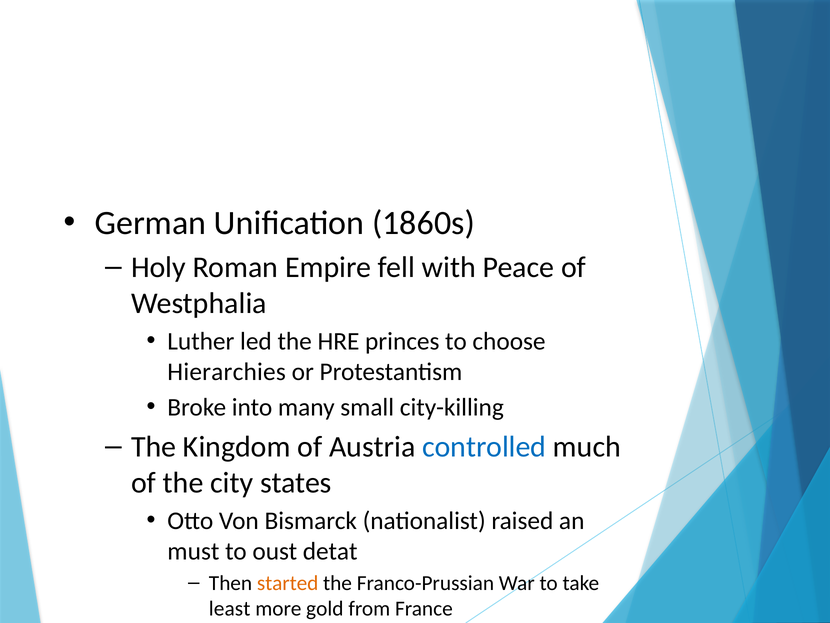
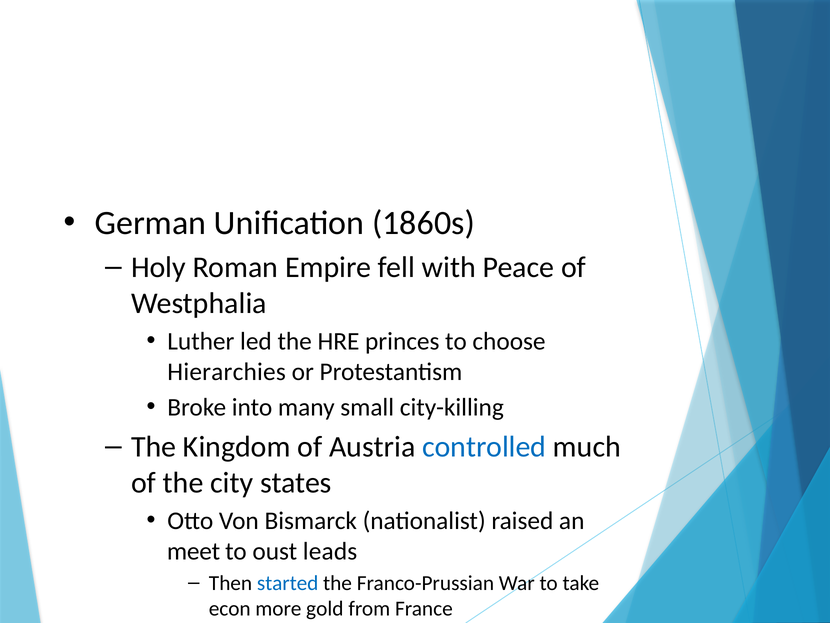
must: must -> meet (194, 551)
detat: detat -> leads (330, 551)
started colour: orange -> blue (288, 583)
least: least -> econ (230, 608)
